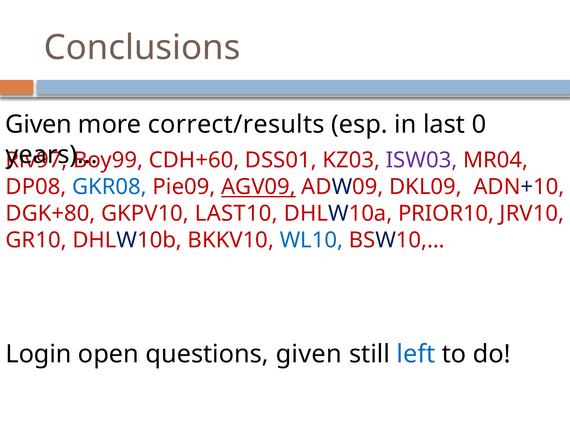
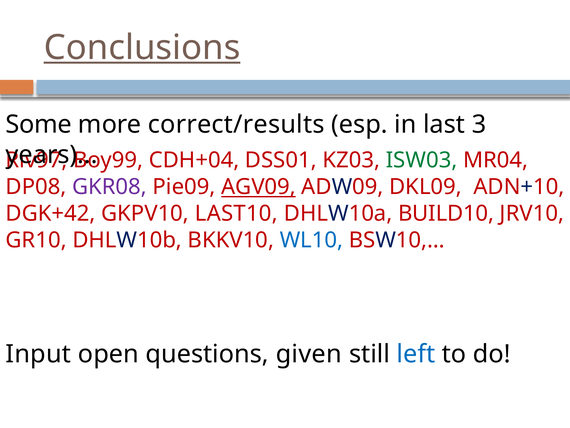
Conclusions underline: none -> present (142, 48)
Given: Given -> Some (39, 124)
0: 0 -> 3 (479, 124)
CDH+60: CDH+60 -> CDH+04 (194, 160)
ISW03 colour: purple -> green (422, 160)
GKR08 colour: blue -> purple (109, 187)
DGK+80: DGK+80 -> DGK+42 (51, 213)
PRIOR10: PRIOR10 -> BUILD10 (446, 213)
Login: Login -> Input (38, 354)
